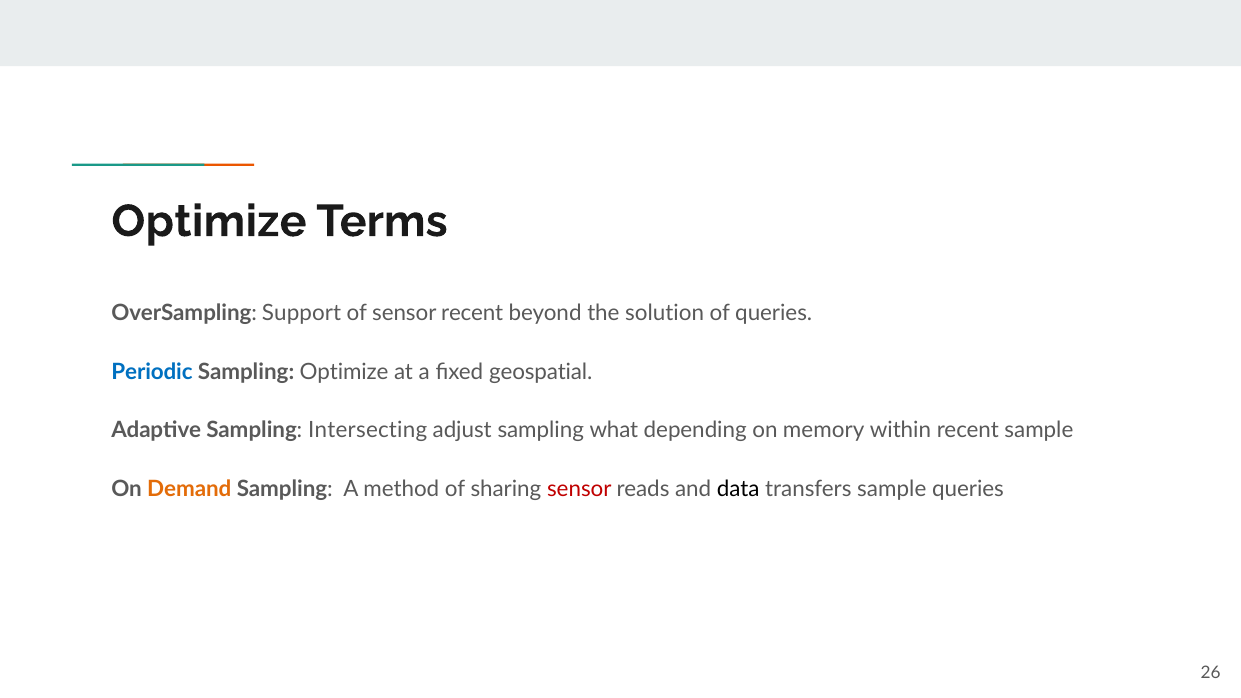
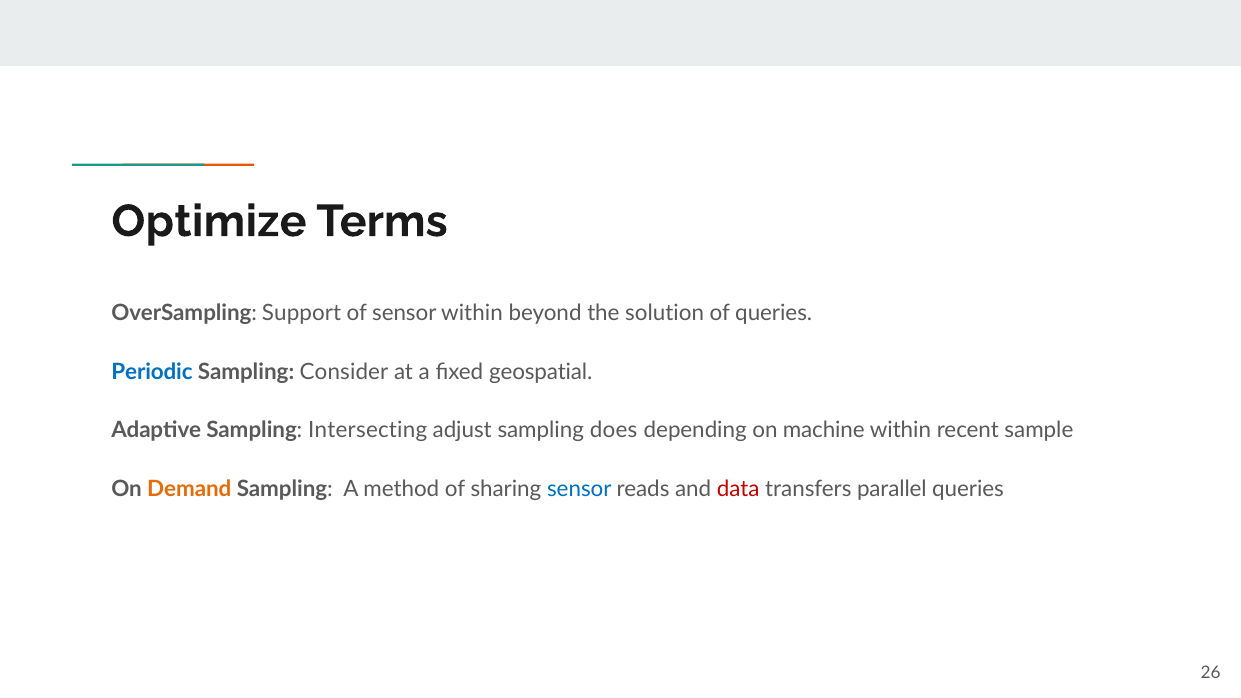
sensor recent: recent -> within (472, 314)
Sampling Optimize: Optimize -> Consider (344, 372)
what: what -> does (614, 431)
memory: memory -> machine (824, 431)
sensor colour: red -> blue (579, 489)
data colour: black -> red (738, 489)
transfers sample: sample -> parallel (892, 489)
